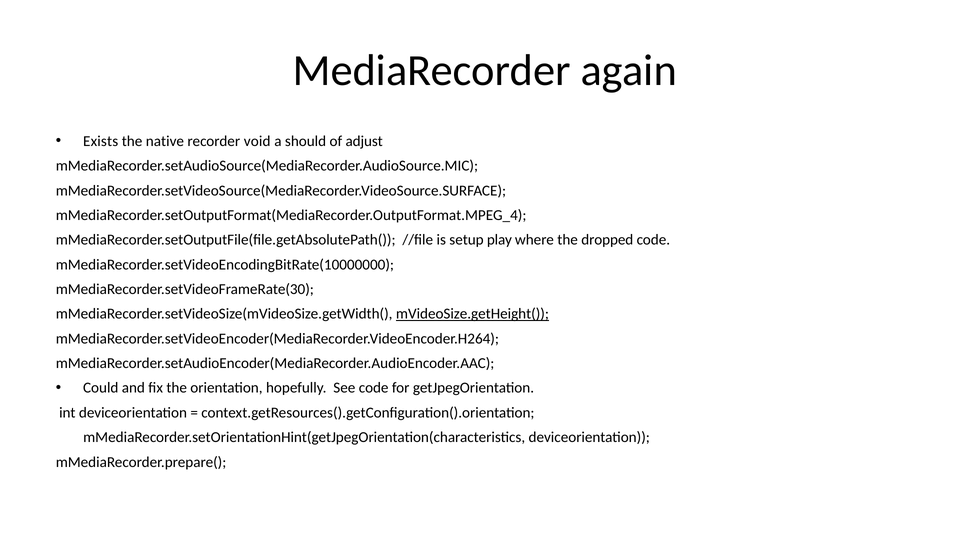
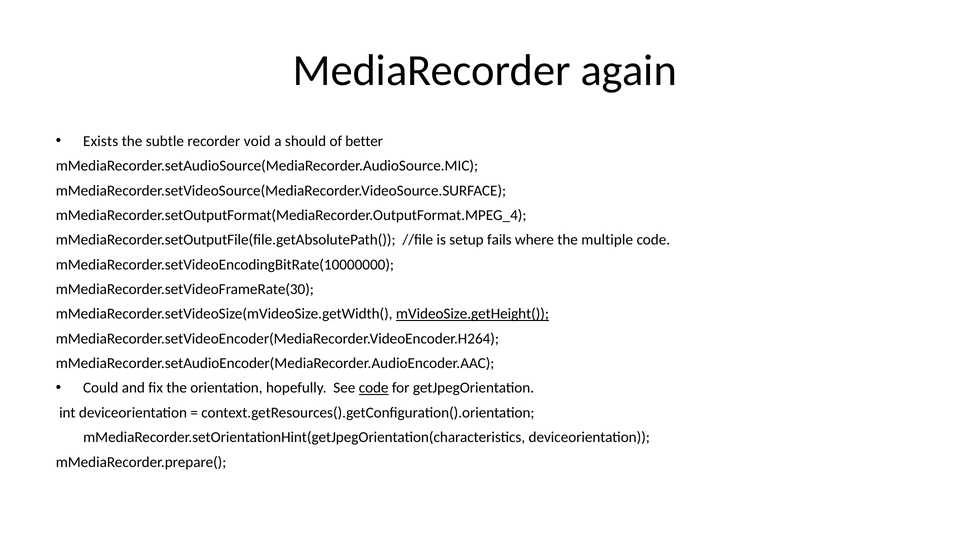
native: native -> subtle (165, 141)
adjust: adjust -> better (364, 141)
play: play -> fails (499, 240)
dropped: dropped -> multiple (607, 240)
code underline: none -> present (374, 388)
